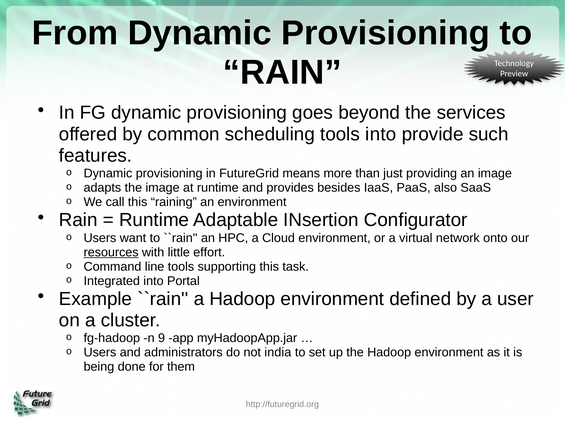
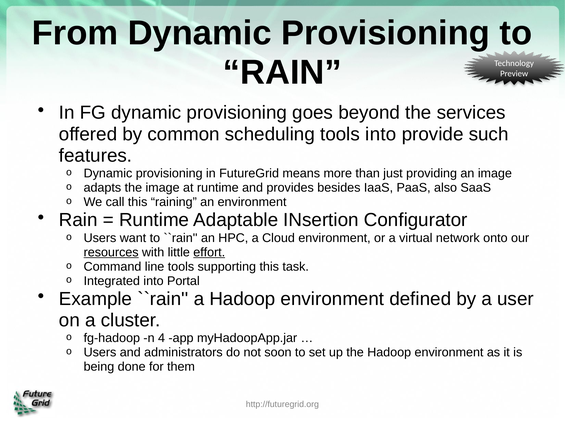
effort underline: none -> present (209, 252)
9: 9 -> 4 (162, 338)
india: india -> soon (278, 352)
